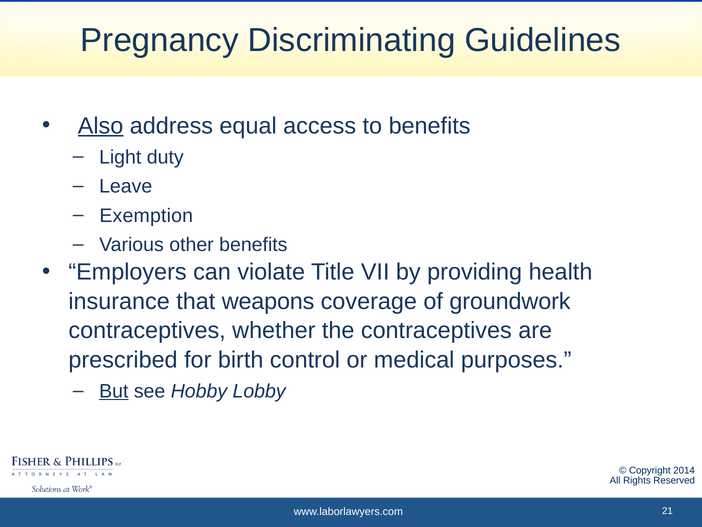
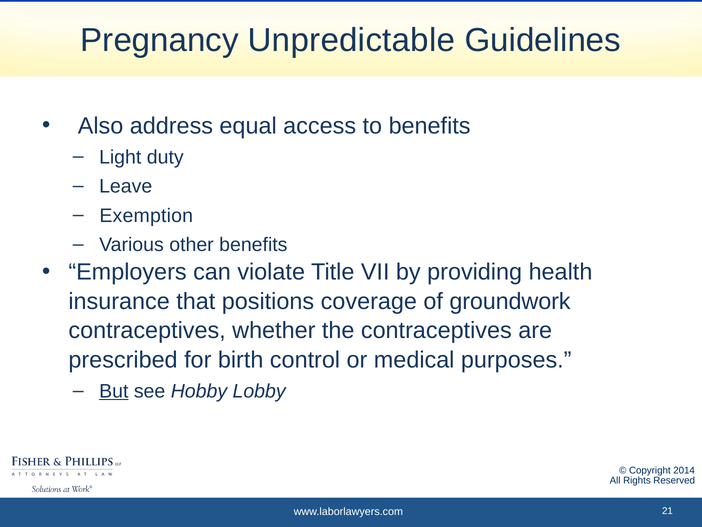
Discriminating: Discriminating -> Unpredictable (351, 40)
Also underline: present -> none (101, 126)
weapons: weapons -> positions (268, 301)
